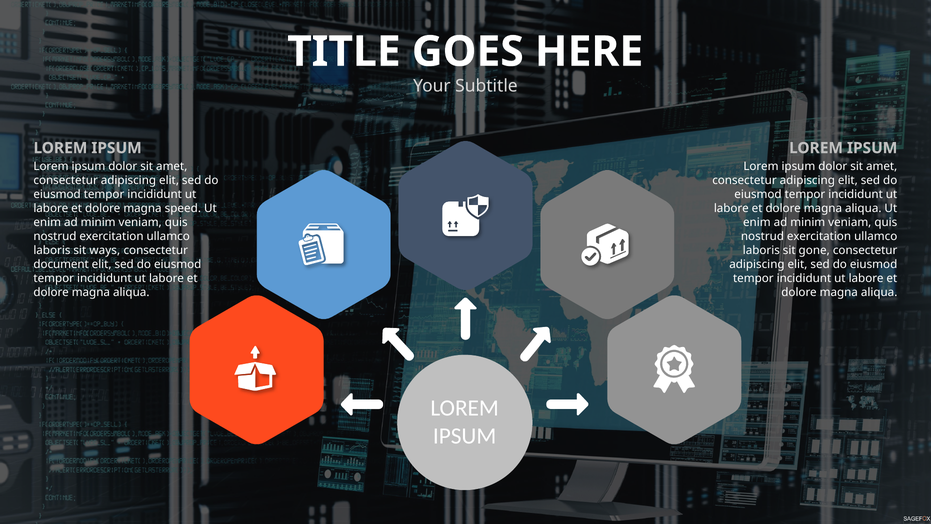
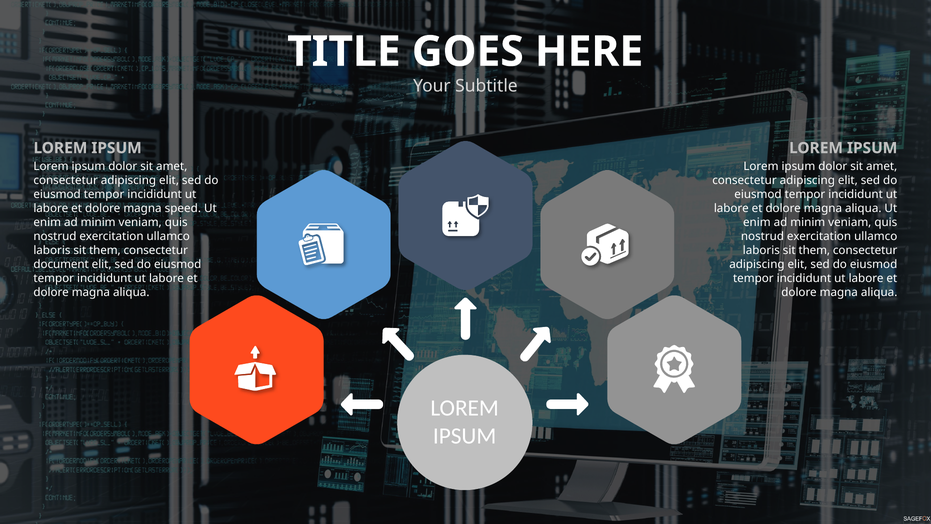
ways: ways -> them (105, 250)
gone: gone -> them (814, 250)
